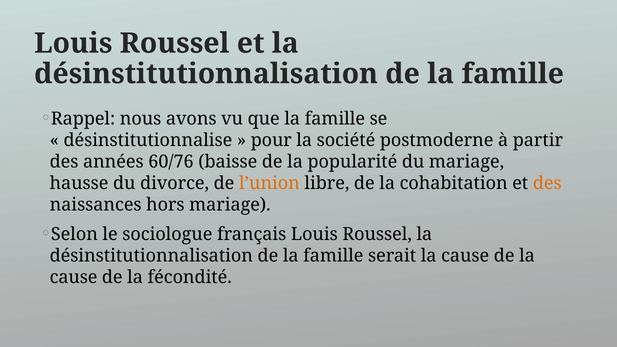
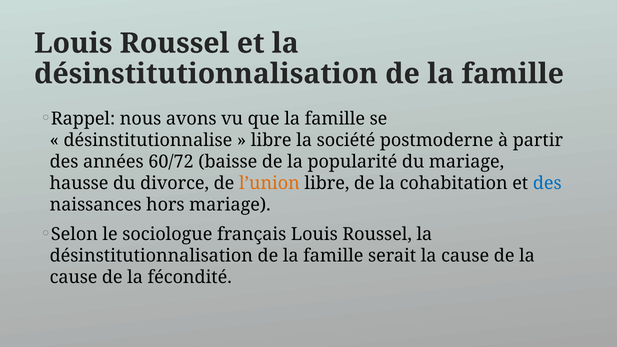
pour: pour -> libre (271, 140)
60/76: 60/76 -> 60/72 (171, 162)
des colour: orange -> blue (547, 183)
